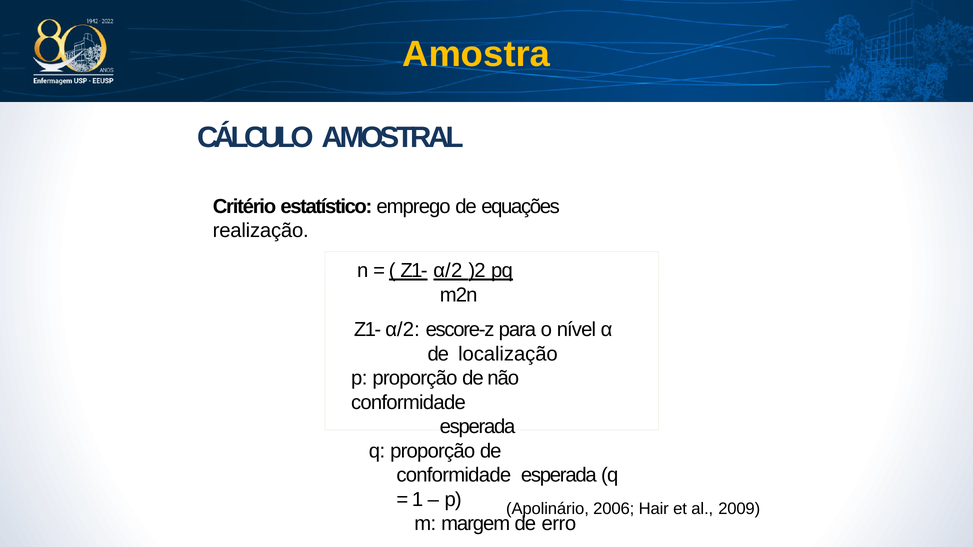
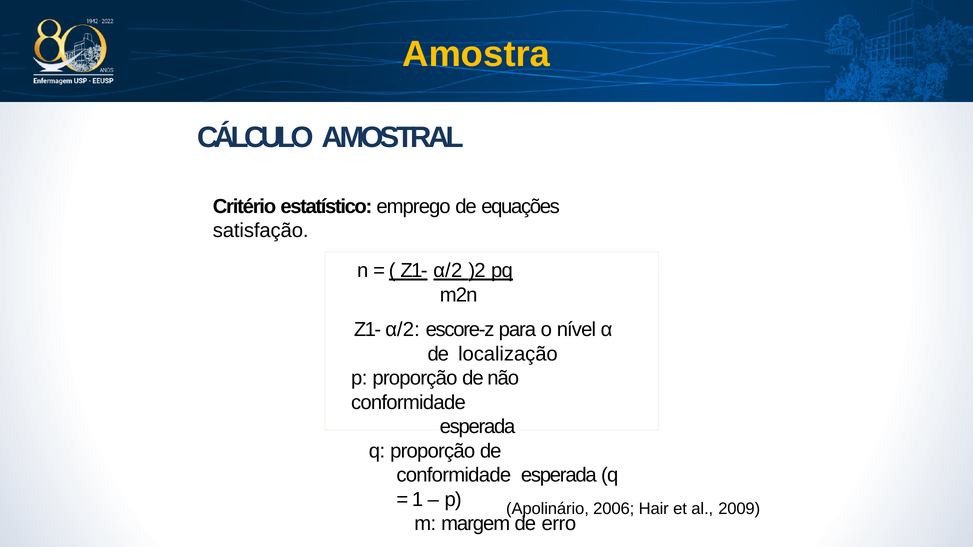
realização: realização -> satisfação (261, 231)
